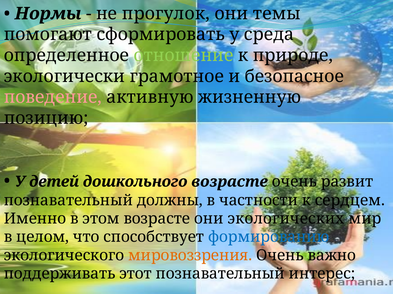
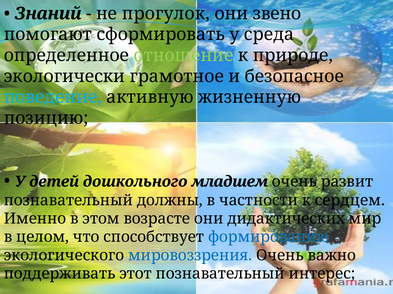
Нормы: Нормы -> Знаний (48, 14)
темы: темы -> звено (277, 14)
поведение colour: pink -> light blue (53, 97)
дошкольного возрасте: возрасте -> младшем (230, 182)
экологических: экологических -> дидактических (286, 219)
мировоззрения colour: orange -> blue (190, 256)
